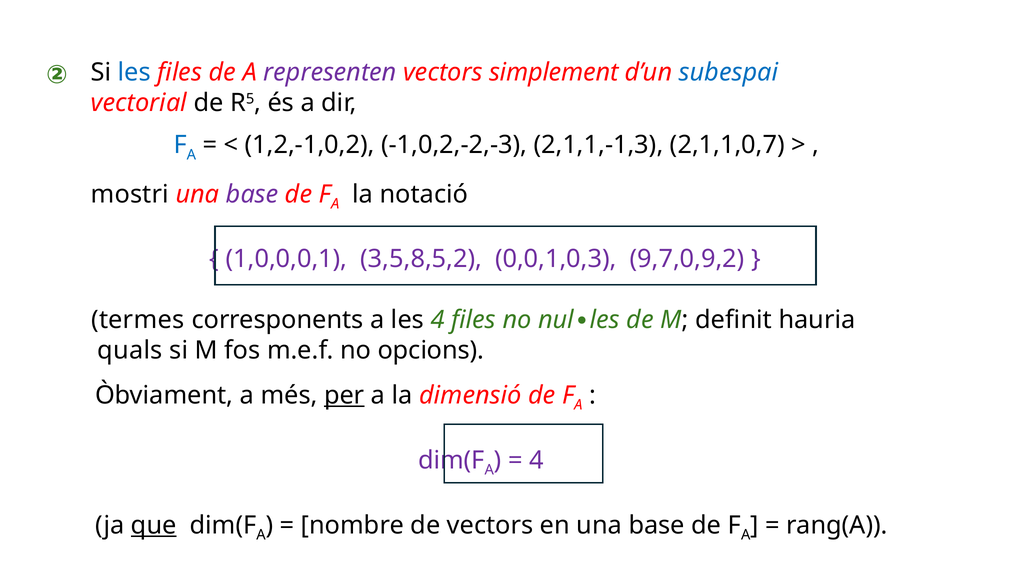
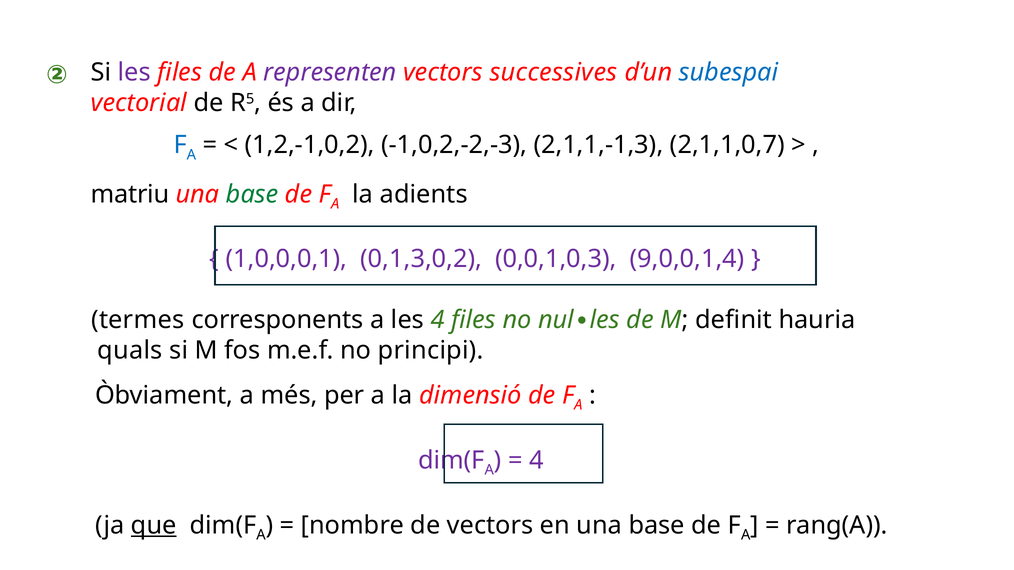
les colour: blue -> purple (134, 73)
simplement: simplement -> successives (554, 73)
mostri: mostri -> matriu (130, 194)
base colour: purple -> green (252, 194)
notació: notació -> adients (424, 194)
3,5,8,5,2: 3,5,8,5,2 -> 0,1,3,0,2 (421, 259)
9,7,0,9,2: 9,7,0,9,2 -> 9,0,0,1,4 (687, 259)
opcions: opcions -> principi (431, 351)
per underline: present -> none (344, 395)
